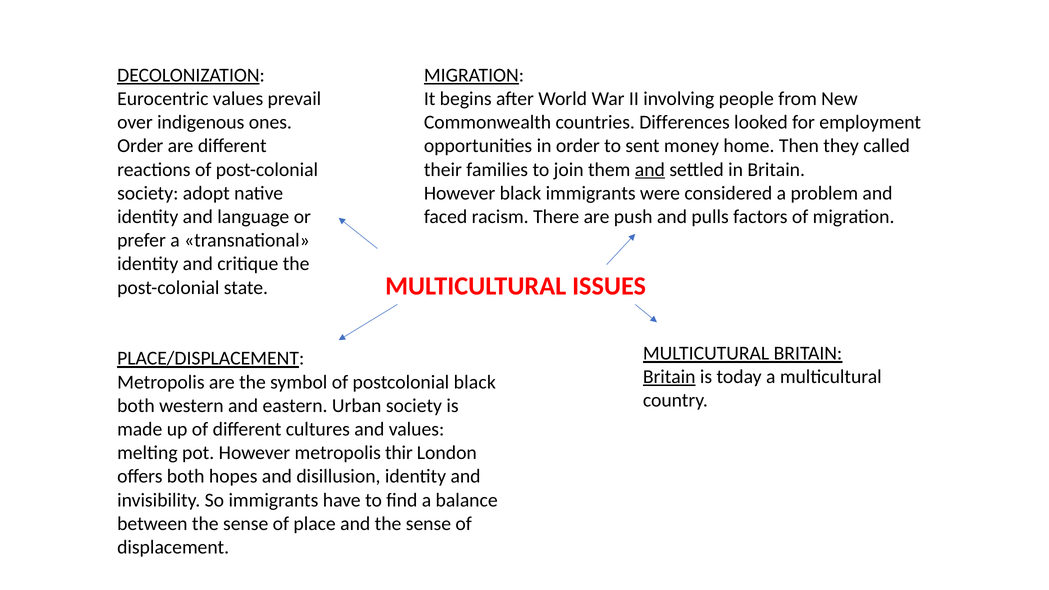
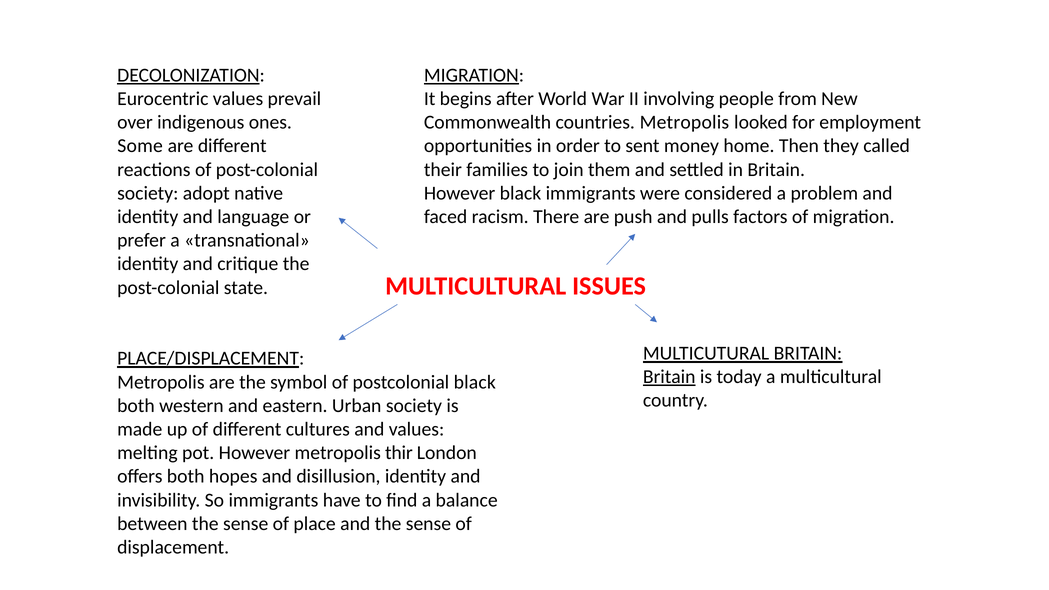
countries Differences: Differences -> Metropolis (684, 122)
Order: Order -> Some (140, 146)
and underline: present -> none (650, 170)
